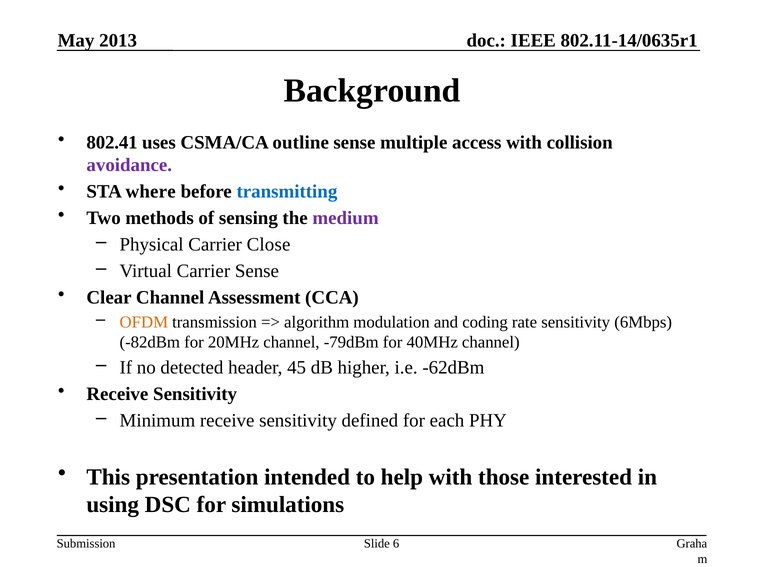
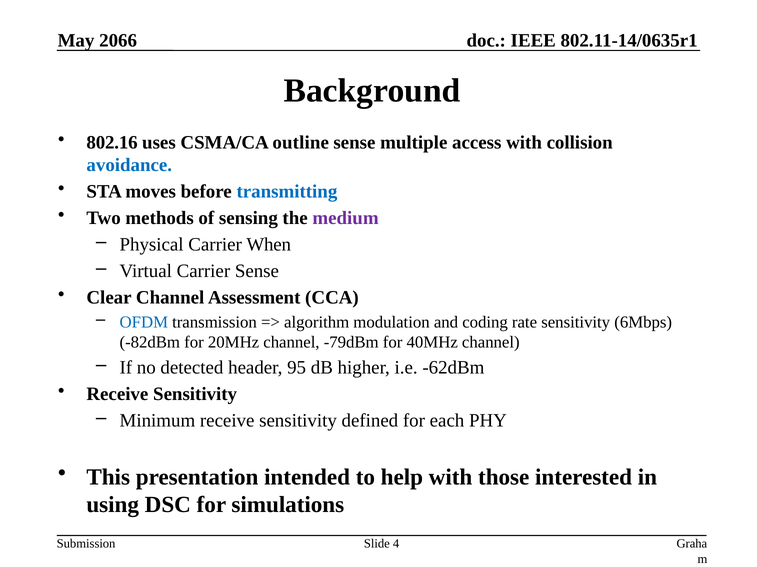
2013: 2013 -> 2066 (118, 40)
802.41: 802.41 -> 802.16 (112, 143)
avoidance colour: purple -> blue (129, 165)
where: where -> moves (151, 192)
Close: Close -> When (269, 245)
OFDM colour: orange -> blue (144, 322)
45: 45 -> 95 (297, 368)
6: 6 -> 4 (396, 545)
